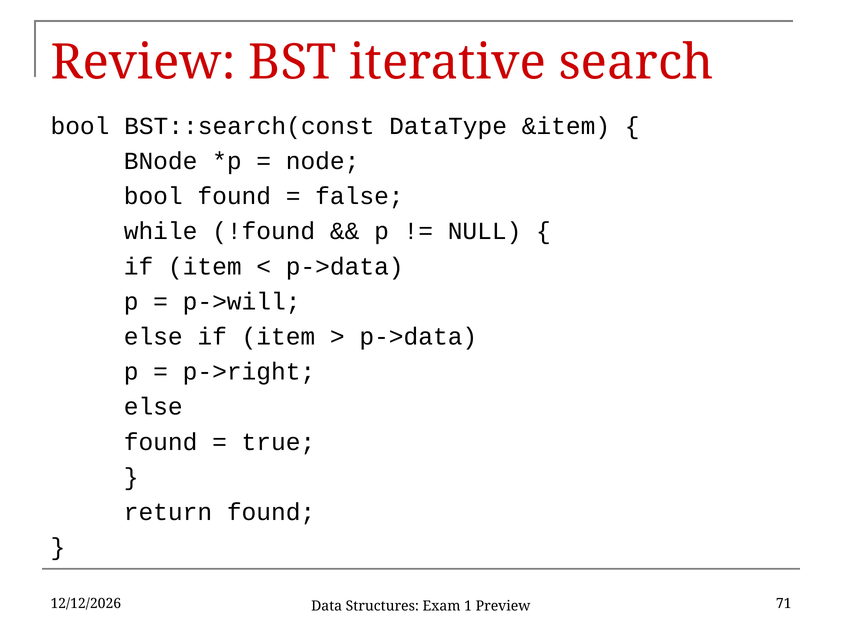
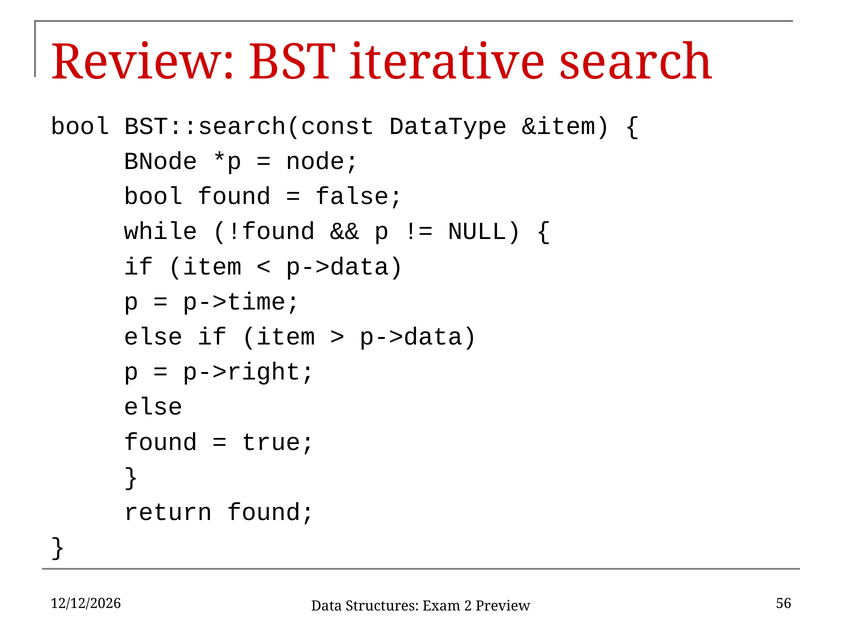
p->will: p->will -> p->time (242, 301)
71: 71 -> 56 (784, 603)
1: 1 -> 2 (468, 606)
